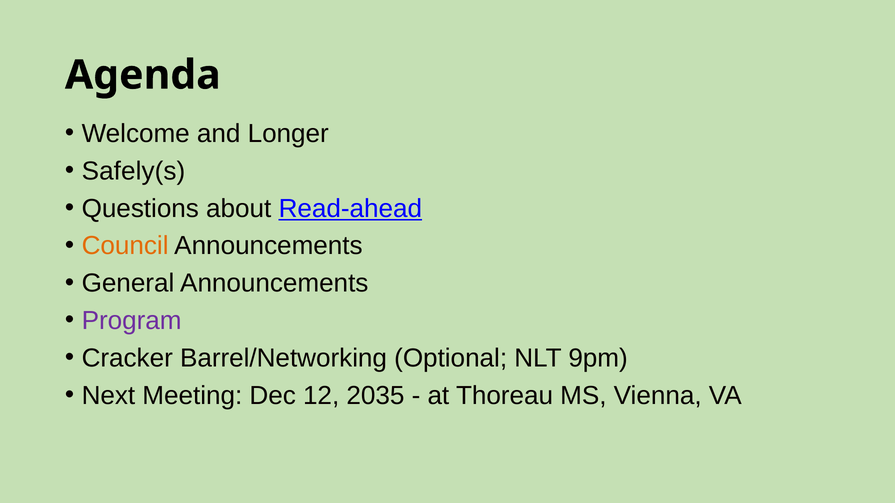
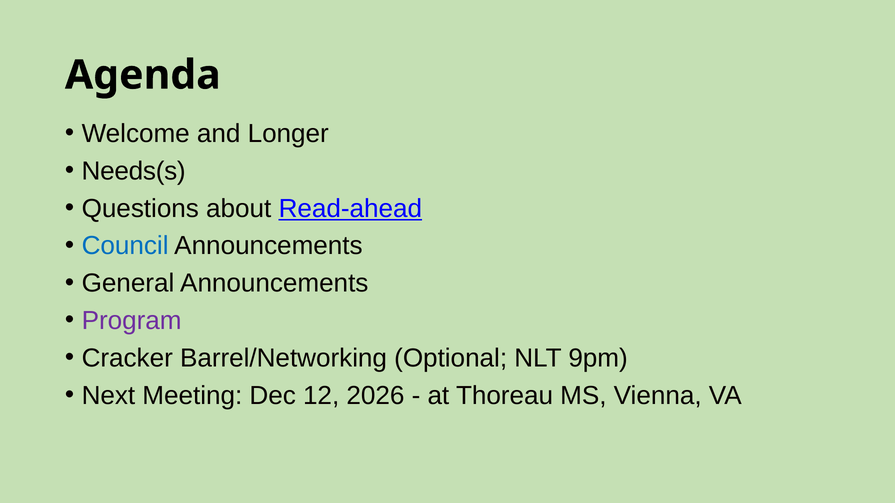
Safely(s: Safely(s -> Needs(s (134, 171)
Council colour: orange -> blue (125, 246)
2035: 2035 -> 2026 (375, 396)
